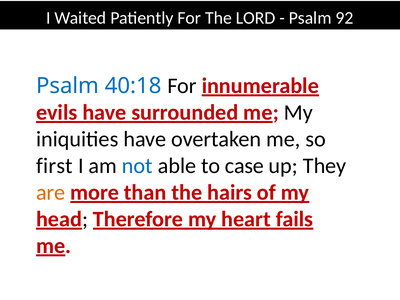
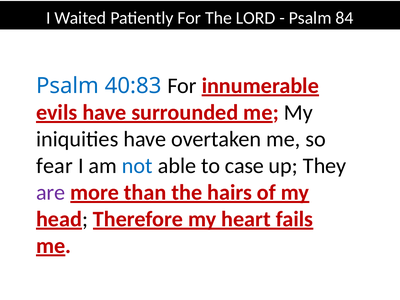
92: 92 -> 84 (345, 18)
40:18: 40:18 -> 40:83 (133, 86)
first: first -> fear (54, 166)
are colour: orange -> purple (51, 193)
